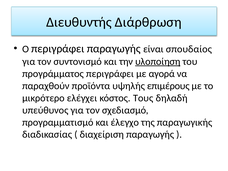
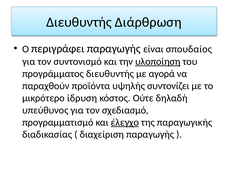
προγράμματος περιγράφει: περιγράφει -> διευθυντής (110, 74)
επιμέρους: επιμέρους -> συντονίζει (168, 86)
ελέγχει: ελέγχει -> ίδρυση (82, 98)
Τους: Τους -> Ούτε (143, 98)
έλεγχο underline: none -> present (125, 122)
